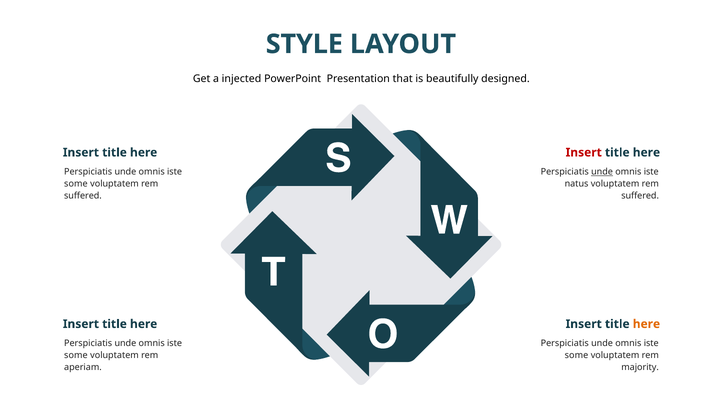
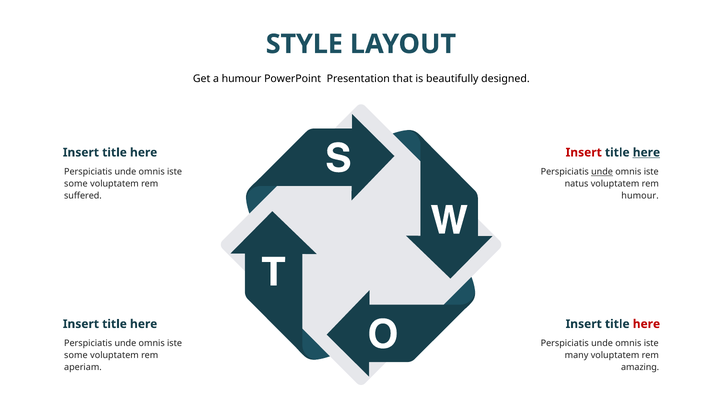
a injected: injected -> humour (242, 79)
here underline: none -> present (646, 152)
suffered: suffered -> humour (640, 196)
here colour: orange -> red (646, 324)
some: some -> many (577, 355)
majority: majority -> amazing (640, 367)
